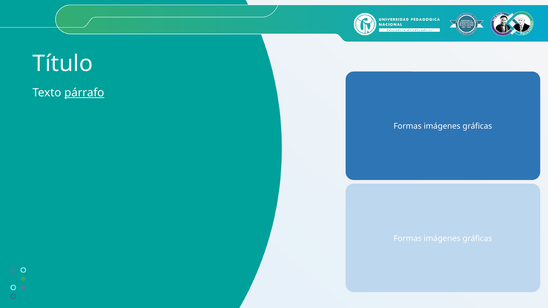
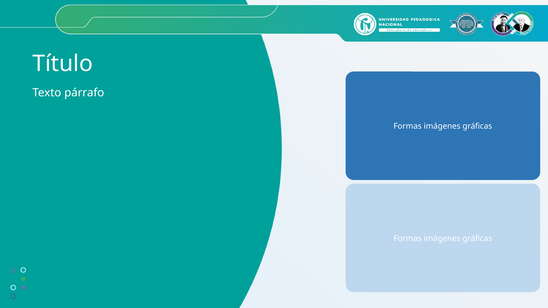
párrafo underline: present -> none (84, 93)
